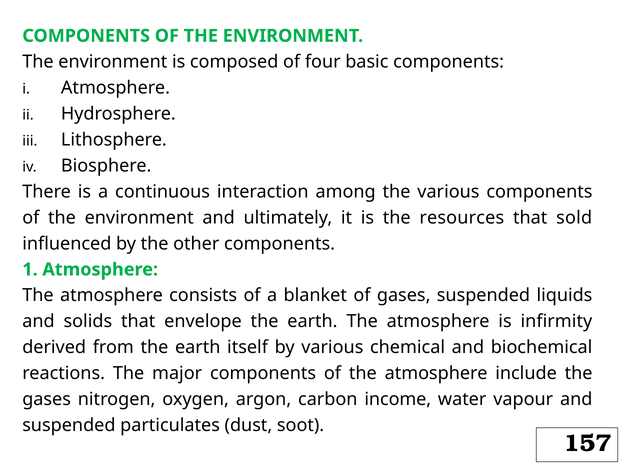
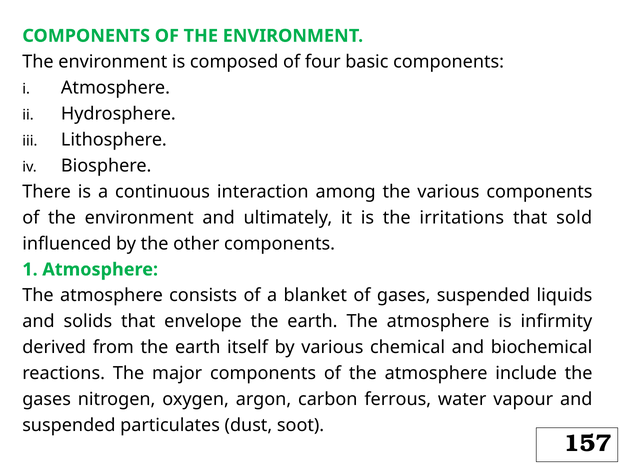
resources: resources -> irritations (462, 218)
income: income -> ferrous (398, 400)
